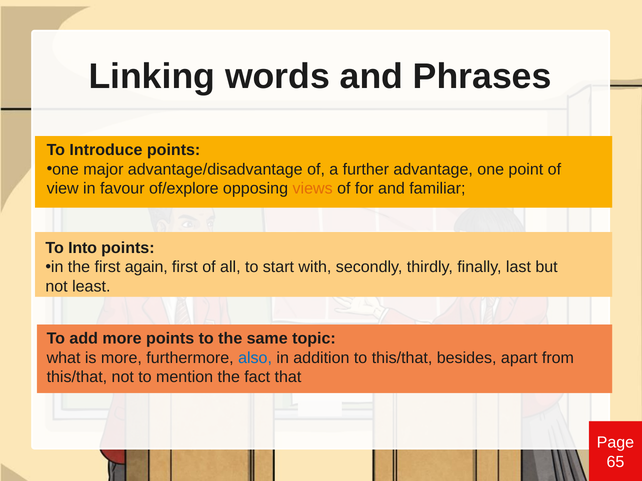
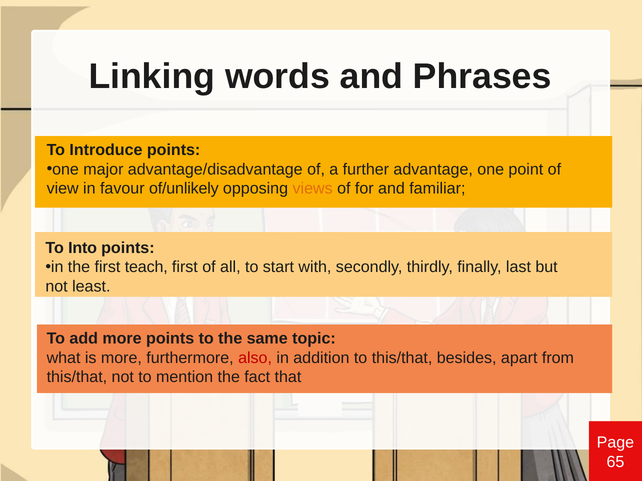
of/explore: of/explore -> of/unlikely (184, 189)
again: again -> teach (146, 267)
also colour: blue -> red (255, 358)
